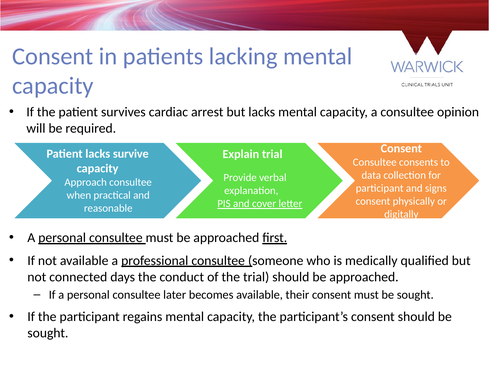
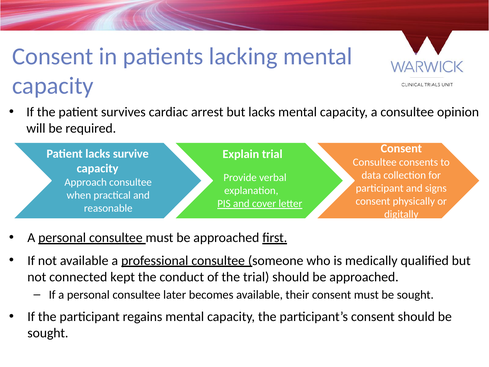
days: days -> kept (123, 277)
